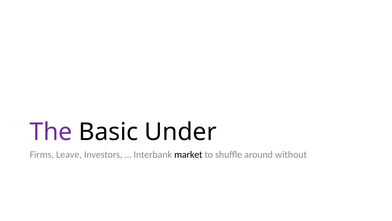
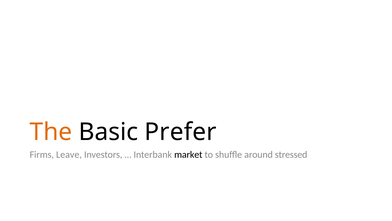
The colour: purple -> orange (51, 132)
Under: Under -> Prefer (181, 132)
without: without -> stressed (291, 154)
